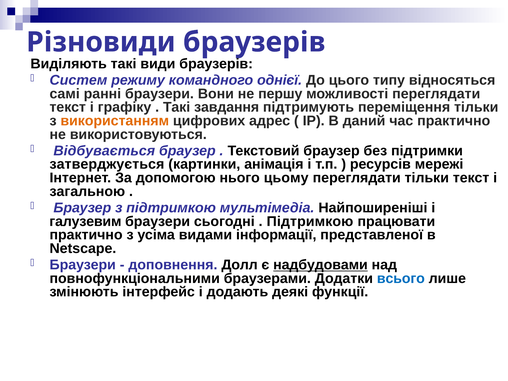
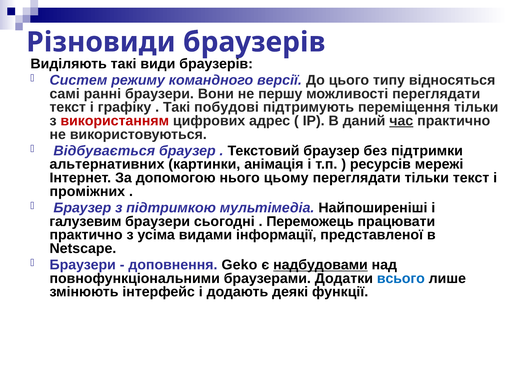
однієї: однієї -> версії (280, 80)
завдання: завдання -> побудові (227, 107)
використанням colour: orange -> red (115, 121)
час underline: none -> present (401, 121)
затверджується: затверджується -> альтернативних (107, 164)
загальною: загальною -> проміжних (87, 191)
Підтримкою: Підтримкою -> Переможець (310, 221)
Долл: Долл -> Geko (239, 265)
